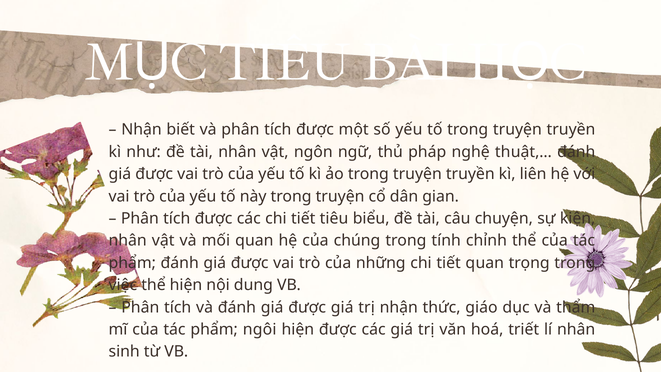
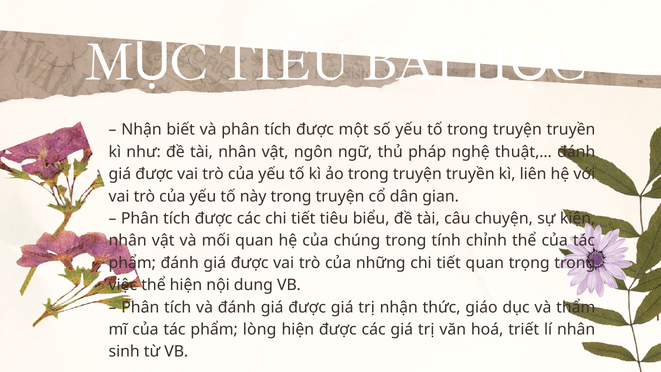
ngôi: ngôi -> lòng (260, 329)
